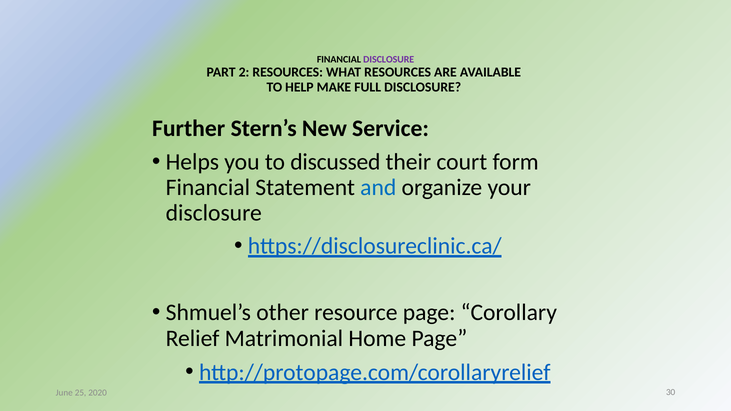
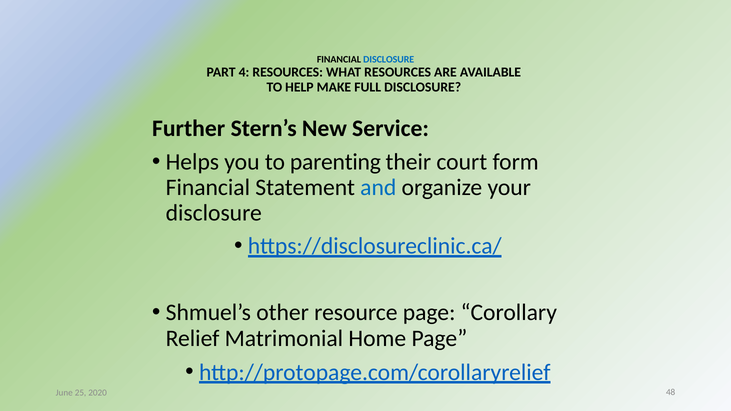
DISCLOSURE colour: purple -> blue (389, 60)
2: 2 -> 4 (244, 72)
discussed: discussed -> parenting (335, 162)
30: 30 -> 48 (671, 393)
